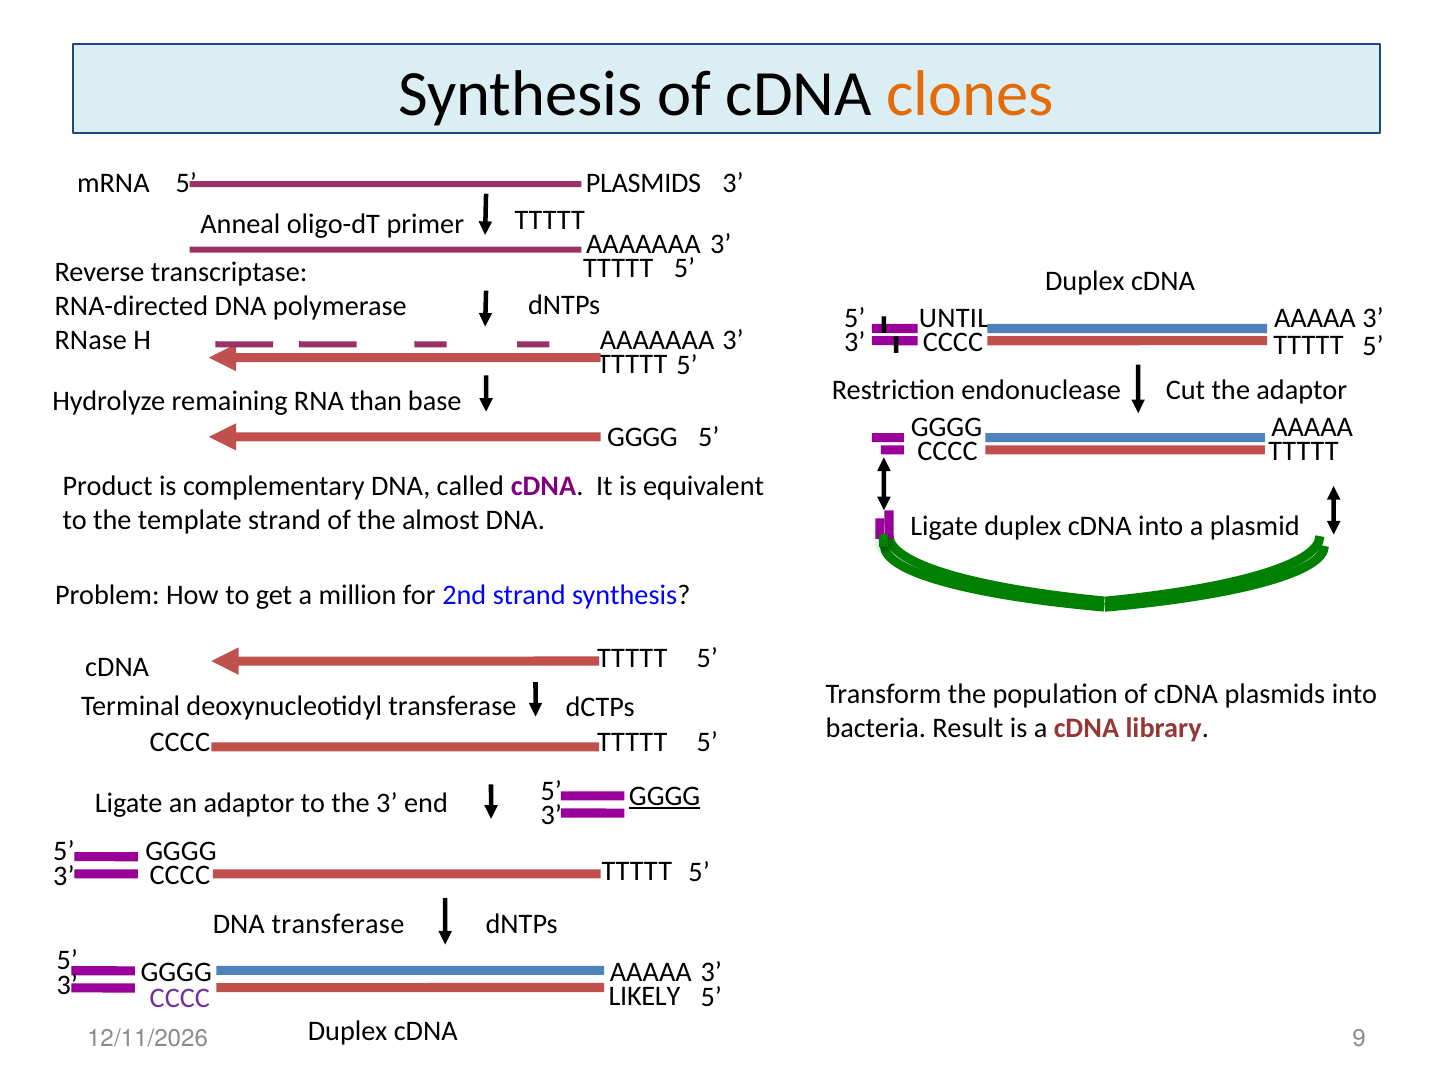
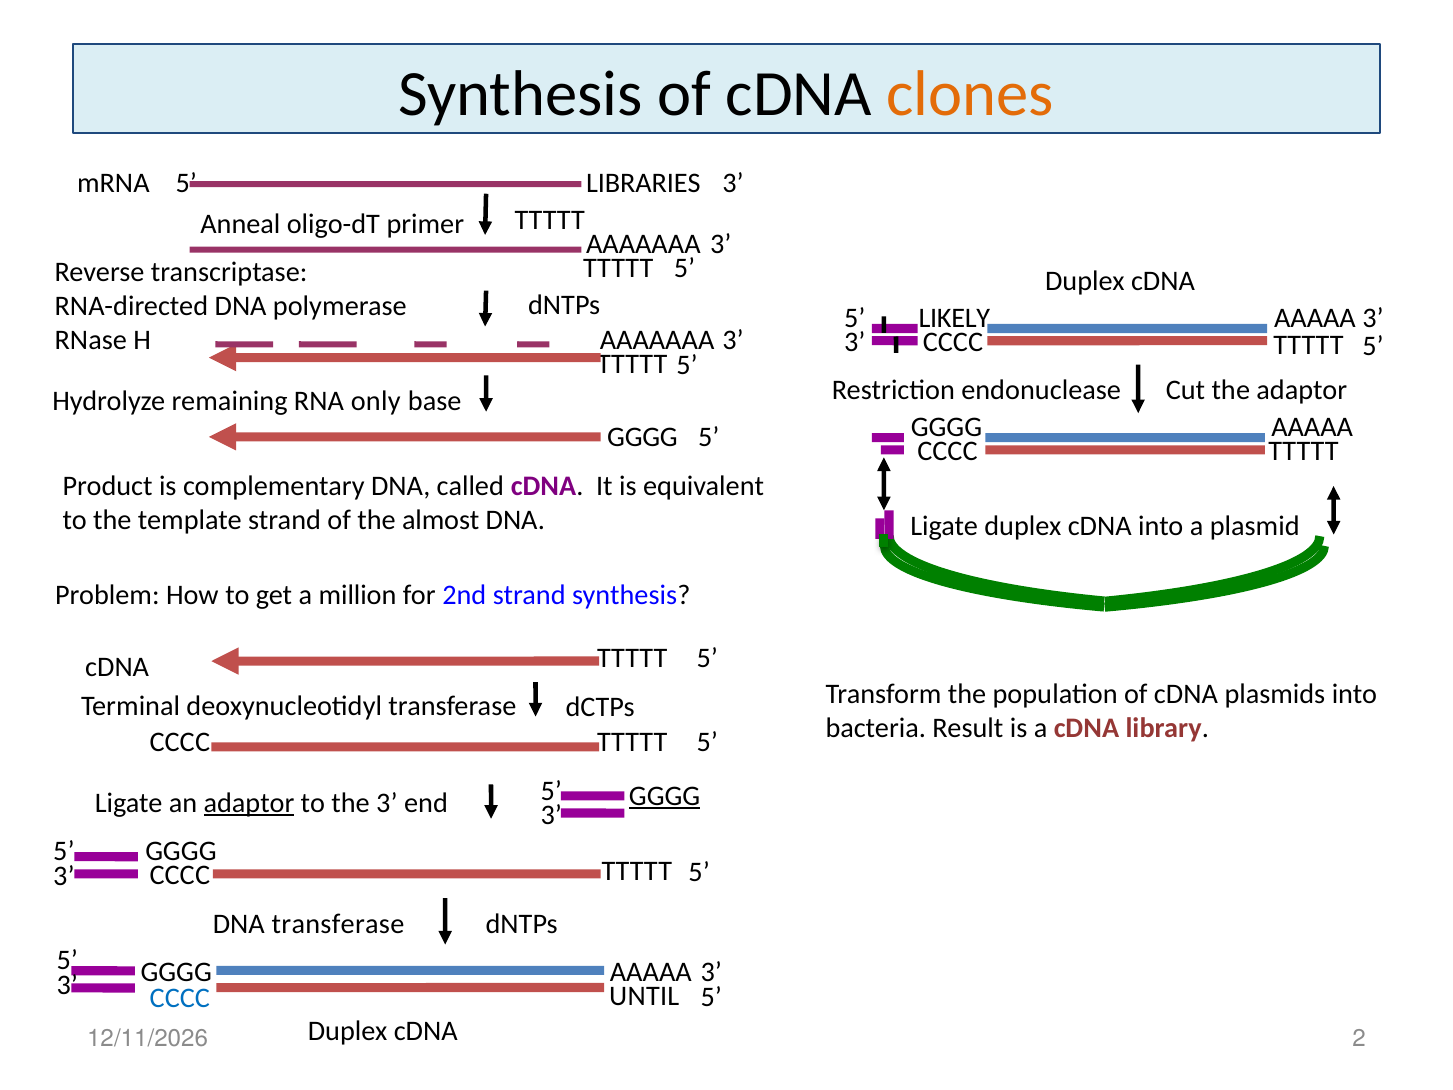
PLASMIDS: PLASMIDS -> LIBRARIES (643, 183)
UNTIL: UNTIL -> LIKELY (954, 318)
than: than -> only (376, 401)
adaptor underline: none -> present (249, 803)
LIKELY: LIKELY -> UNTIL (644, 996)
CCCC colour: purple -> blue (180, 998)
9: 9 -> 2 (1359, 1038)
